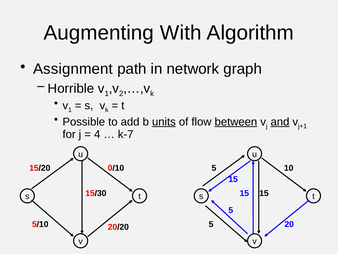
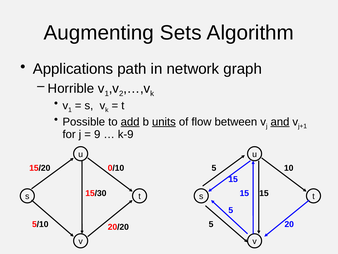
With: With -> Sets (181, 33)
Assignment: Assignment -> Applications (73, 69)
add underline: none -> present (130, 122)
between underline: present -> none (236, 122)
4: 4 -> 9 (97, 134)
k-7: k-7 -> k-9 (126, 134)
